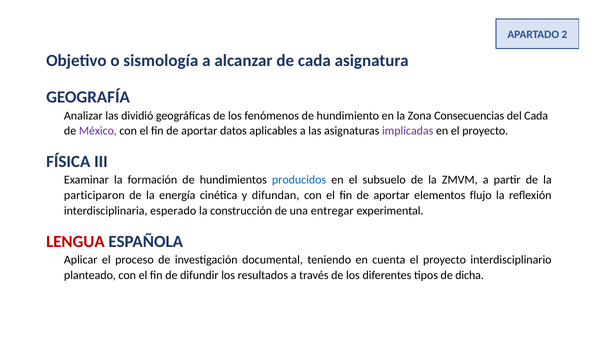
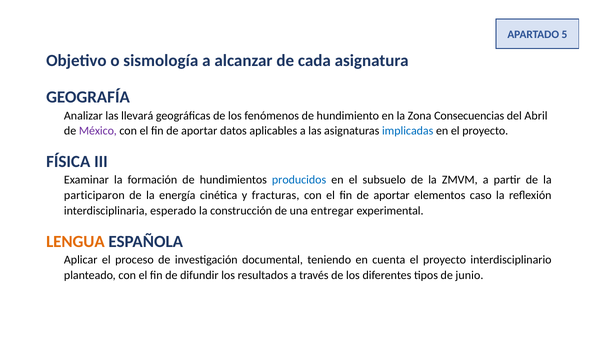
2: 2 -> 5 (564, 35)
dividió: dividió -> llevará (137, 116)
del Cada: Cada -> Abril (536, 116)
implicadas colour: purple -> blue (408, 131)
difundan: difundan -> fracturas (276, 196)
flujo: flujo -> caso (481, 196)
LENGUA colour: red -> orange (75, 242)
dicha: dicha -> junio (469, 275)
